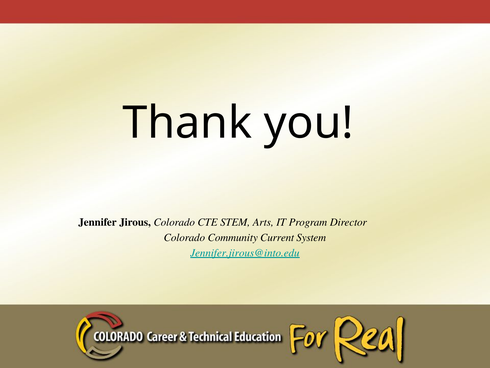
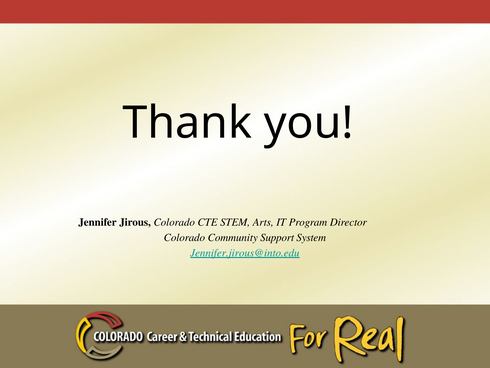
Current: Current -> Support (277, 237)
